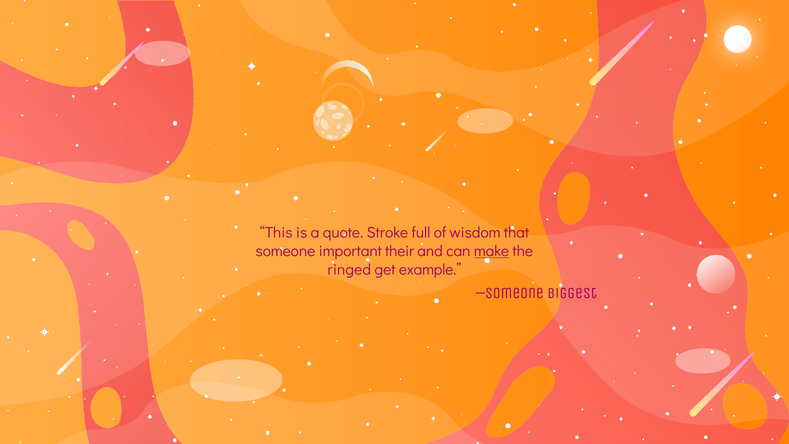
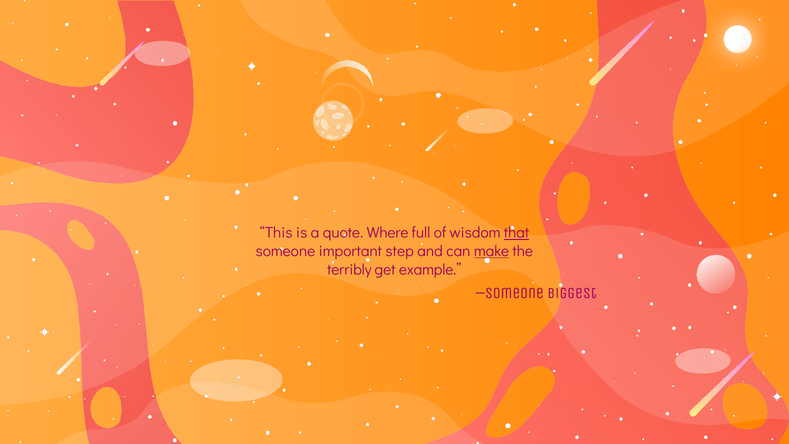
Stroke: Stroke -> Where (388, 233)
that underline: none -> present (517, 233)
their: their -> step (400, 251)
ringed: ringed -> terribly (349, 270)
